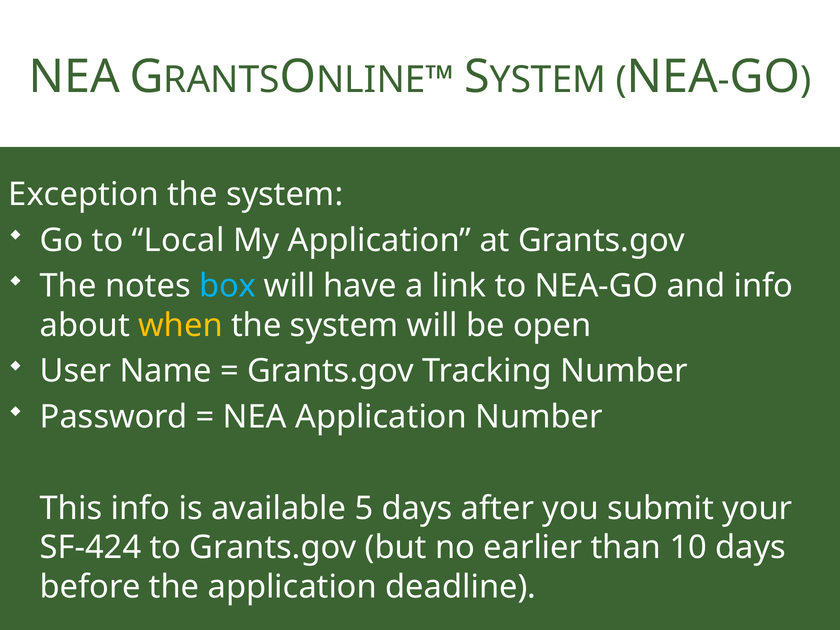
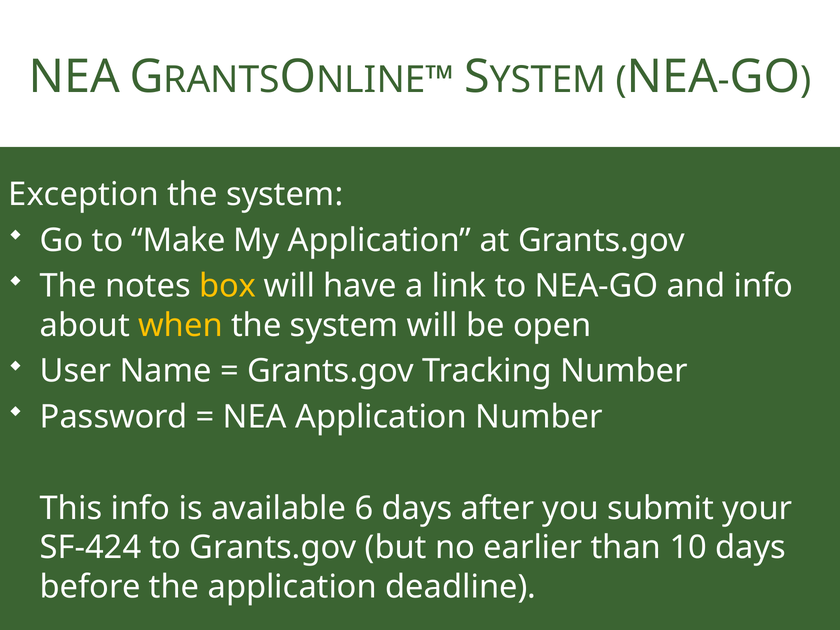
Local: Local -> Make (178, 240)
box colour: light blue -> yellow (228, 286)
5: 5 -> 6 (364, 508)
